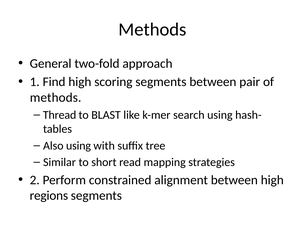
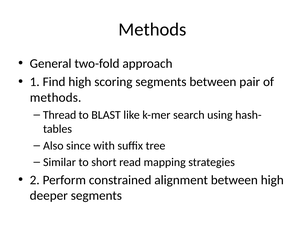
Also using: using -> since (78, 146)
regions: regions -> deeper (49, 196)
